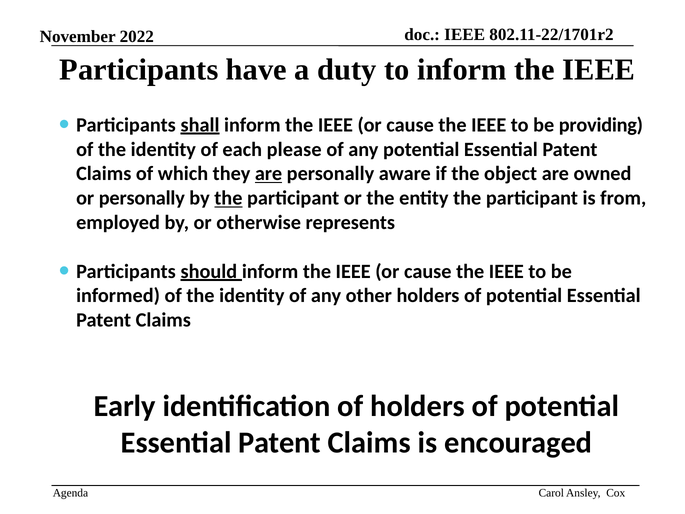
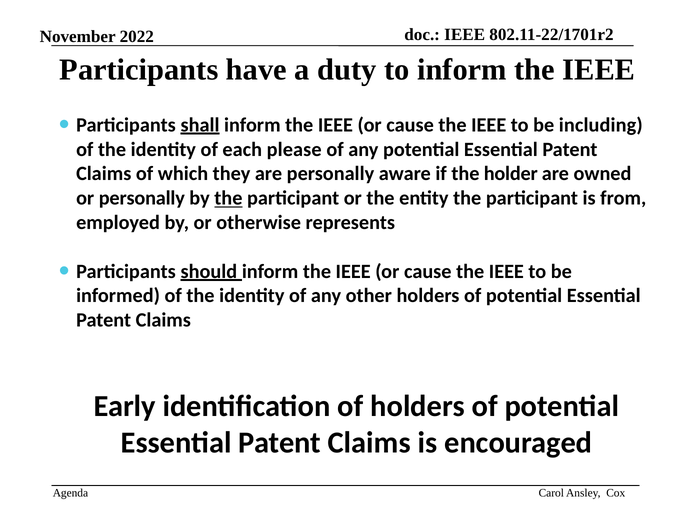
providing: providing -> including (601, 125)
are underline: present -> none (269, 174)
object: object -> holder (511, 174)
